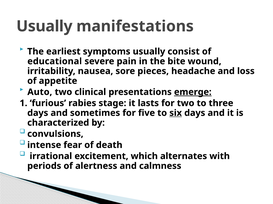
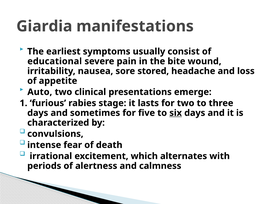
Usually: Usually -> Giardia (44, 26)
pieces: pieces -> stored (153, 71)
emerge underline: present -> none (193, 92)
